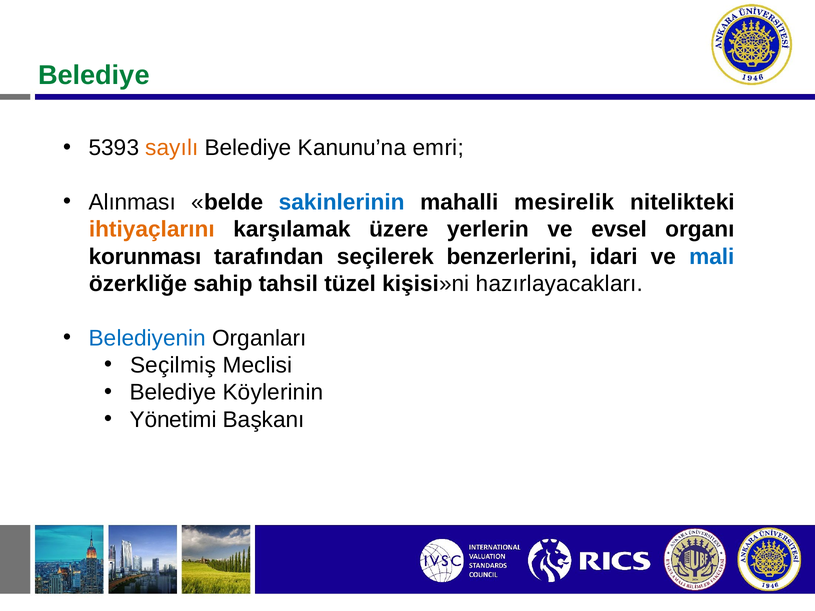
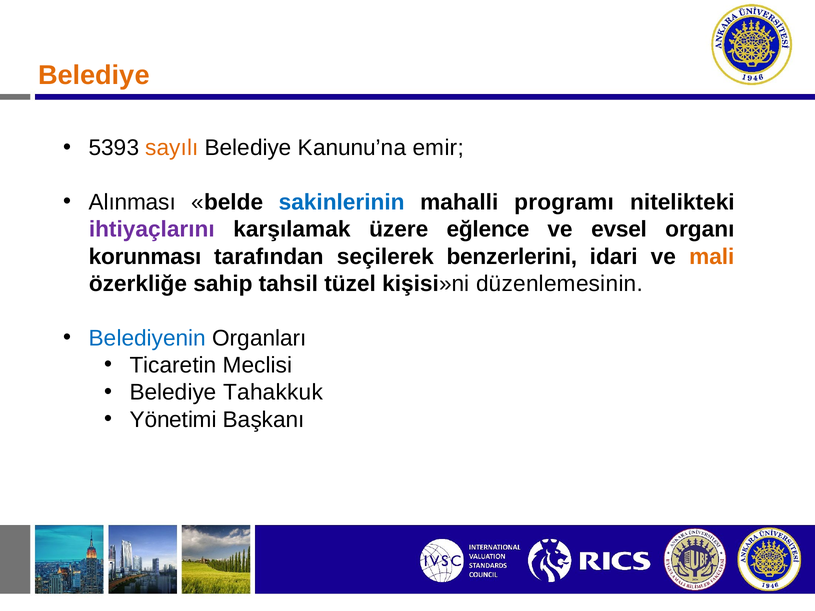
Belediye colour: green -> orange (94, 75)
emri: emri -> emir (438, 148)
mesirelik: mesirelik -> programı (564, 202)
ihtiyaçlarını colour: orange -> purple (152, 230)
yerlerin: yerlerin -> eğlence (488, 230)
mali colour: blue -> orange (712, 257)
hazırlayacakları: hazırlayacakları -> düzenlemesinin (559, 284)
Seçilmiş: Seçilmiş -> Ticaretin (173, 365)
Köylerinin: Köylerinin -> Tahakkuk (273, 393)
